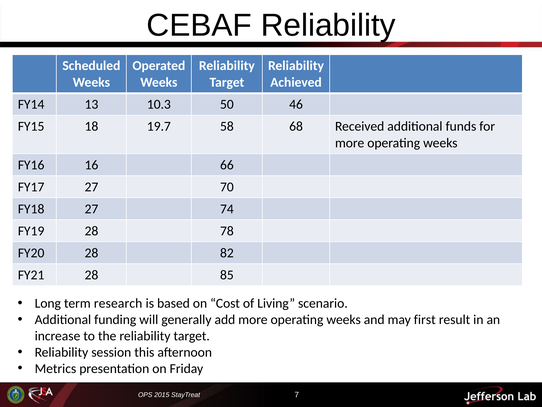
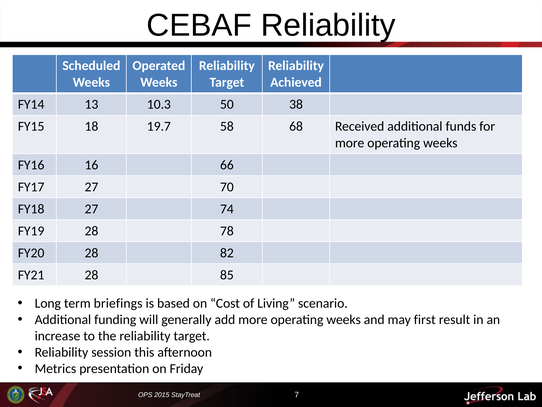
46: 46 -> 38 (296, 104)
research: research -> briefings (118, 303)
